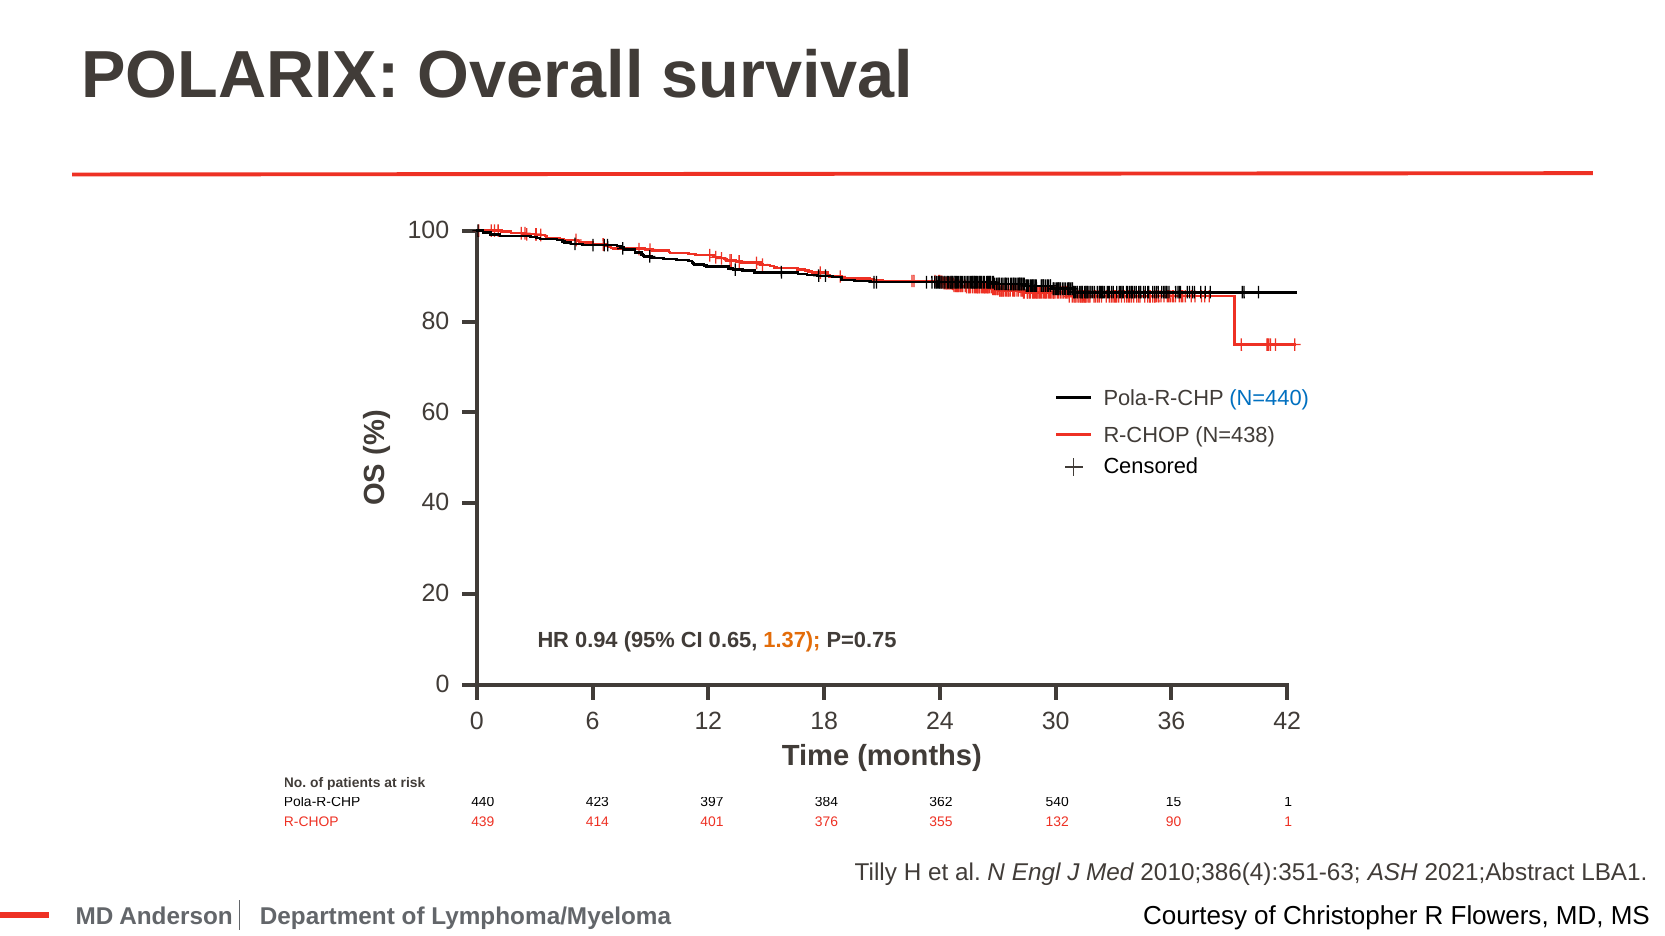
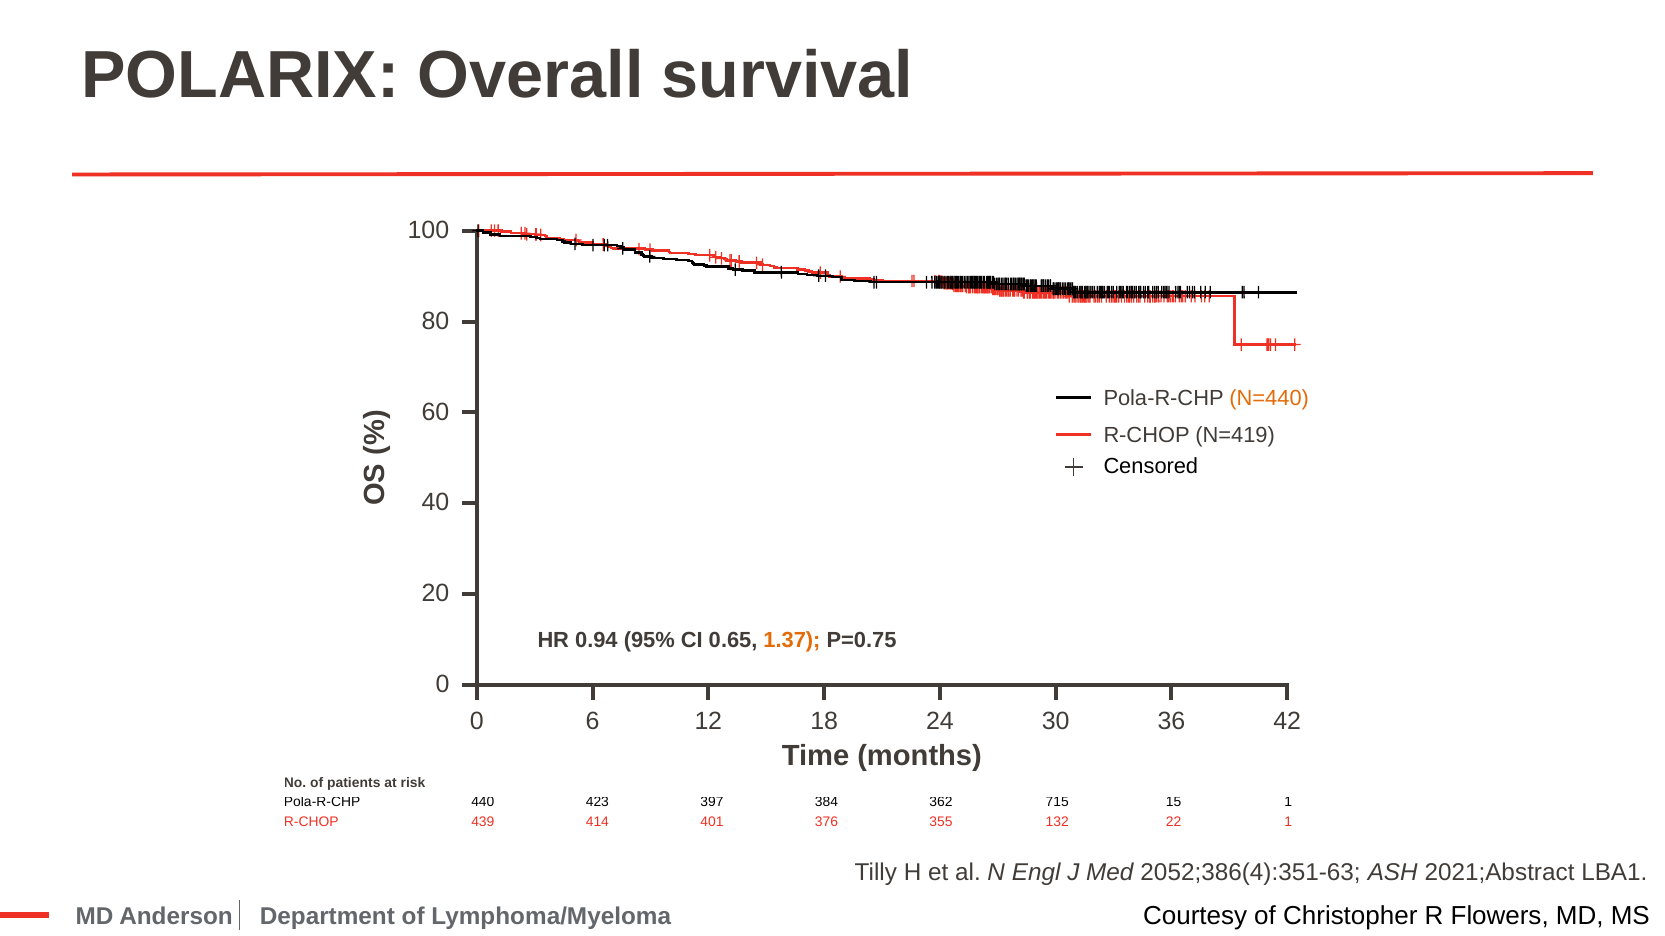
N=440 colour: blue -> orange (1269, 399)
N=438: N=438 -> N=419 (1235, 436)
540: 540 -> 715 (1057, 803)
90: 90 -> 22 (1174, 823)
2010;386(4):351-63: 2010;386(4):351-63 -> 2052;386(4):351-63 (1251, 873)
